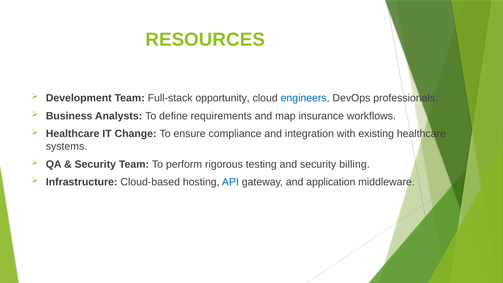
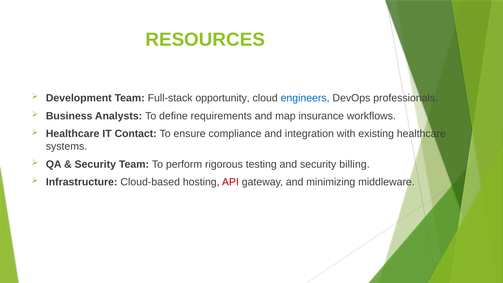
Change: Change -> Contact (136, 134)
API colour: blue -> red (230, 182)
application: application -> minimizing (331, 182)
